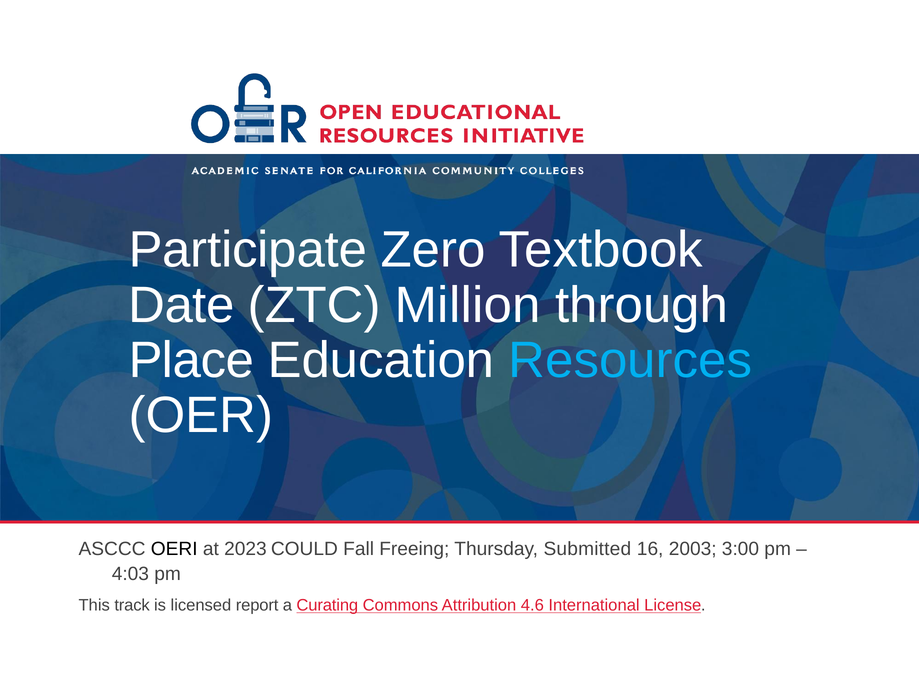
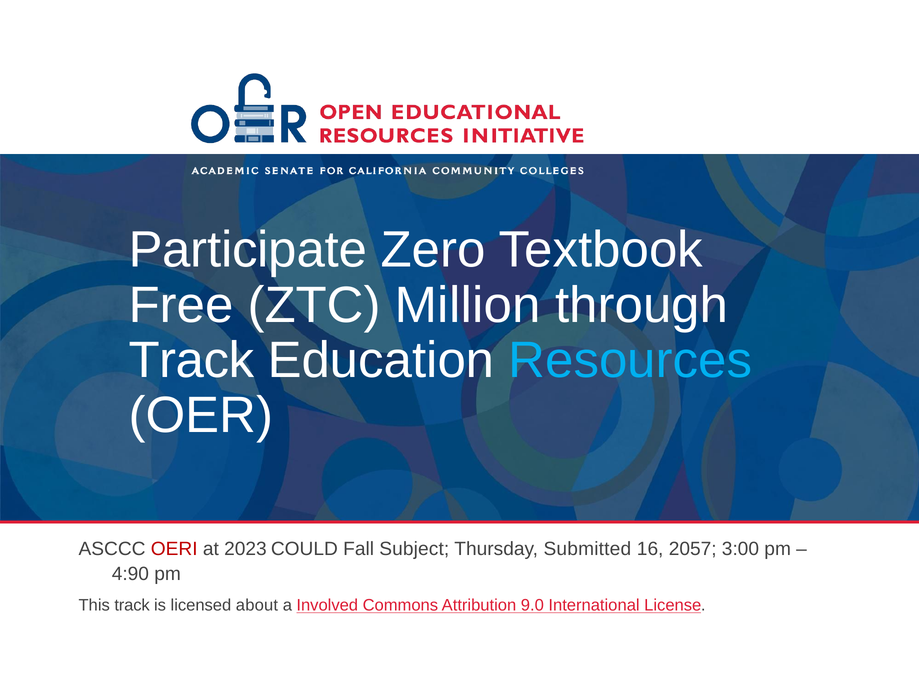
Date: Date -> Free (181, 305)
Place: Place -> Track (191, 360)
OERI colour: black -> red (174, 548)
Freeing: Freeing -> Subject (414, 548)
2003: 2003 -> 2057 (693, 548)
4:03: 4:03 -> 4:90 (130, 573)
report: report -> about (257, 605)
Curating: Curating -> Involved (327, 605)
4.6: 4.6 -> 9.0 (532, 605)
